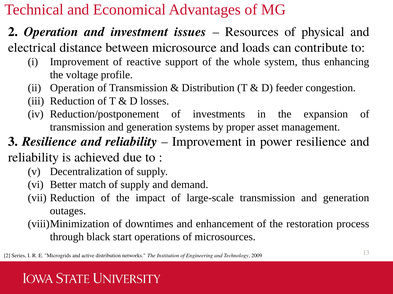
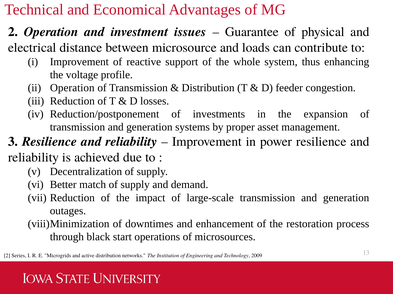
Resources: Resources -> Guarantee (252, 32)
